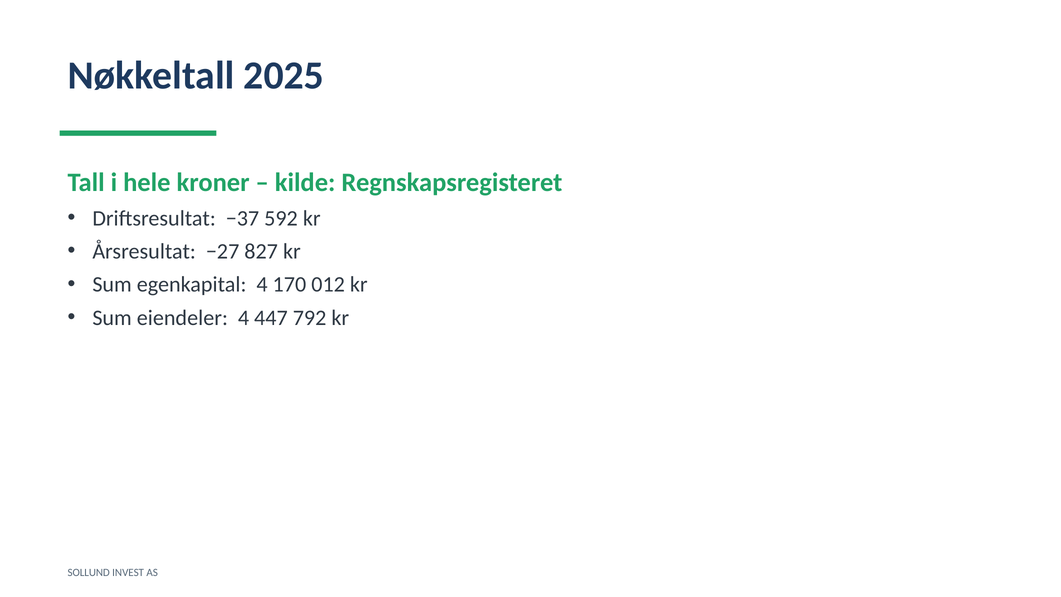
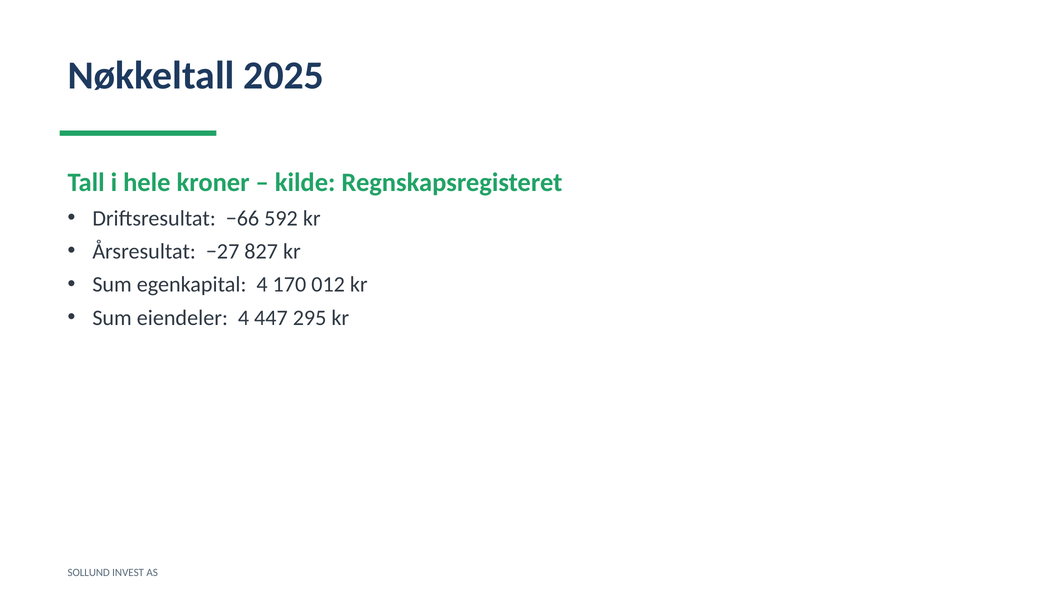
−37: −37 -> −66 (242, 218)
792: 792 -> 295 (310, 318)
